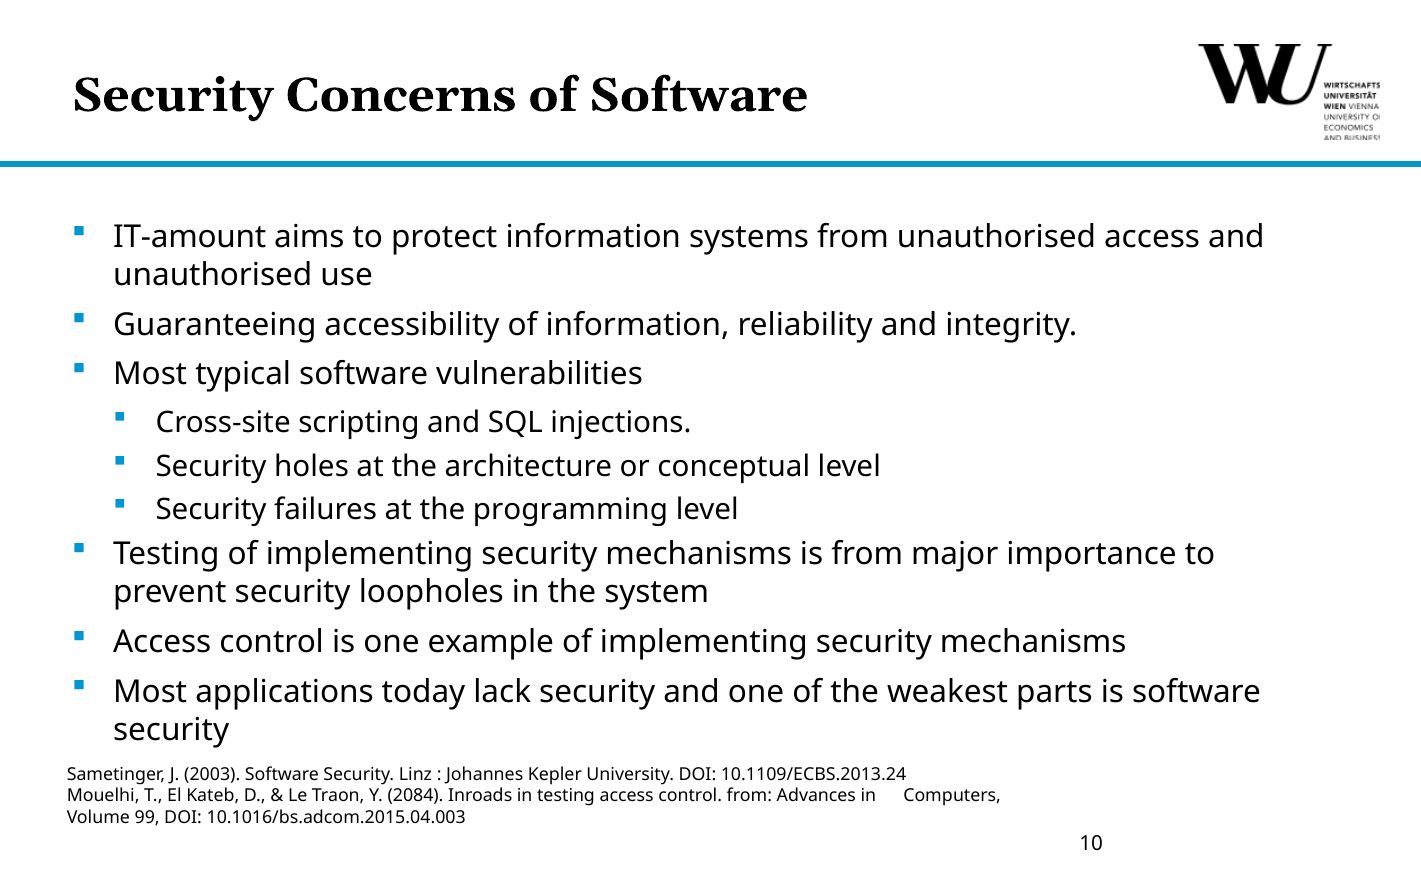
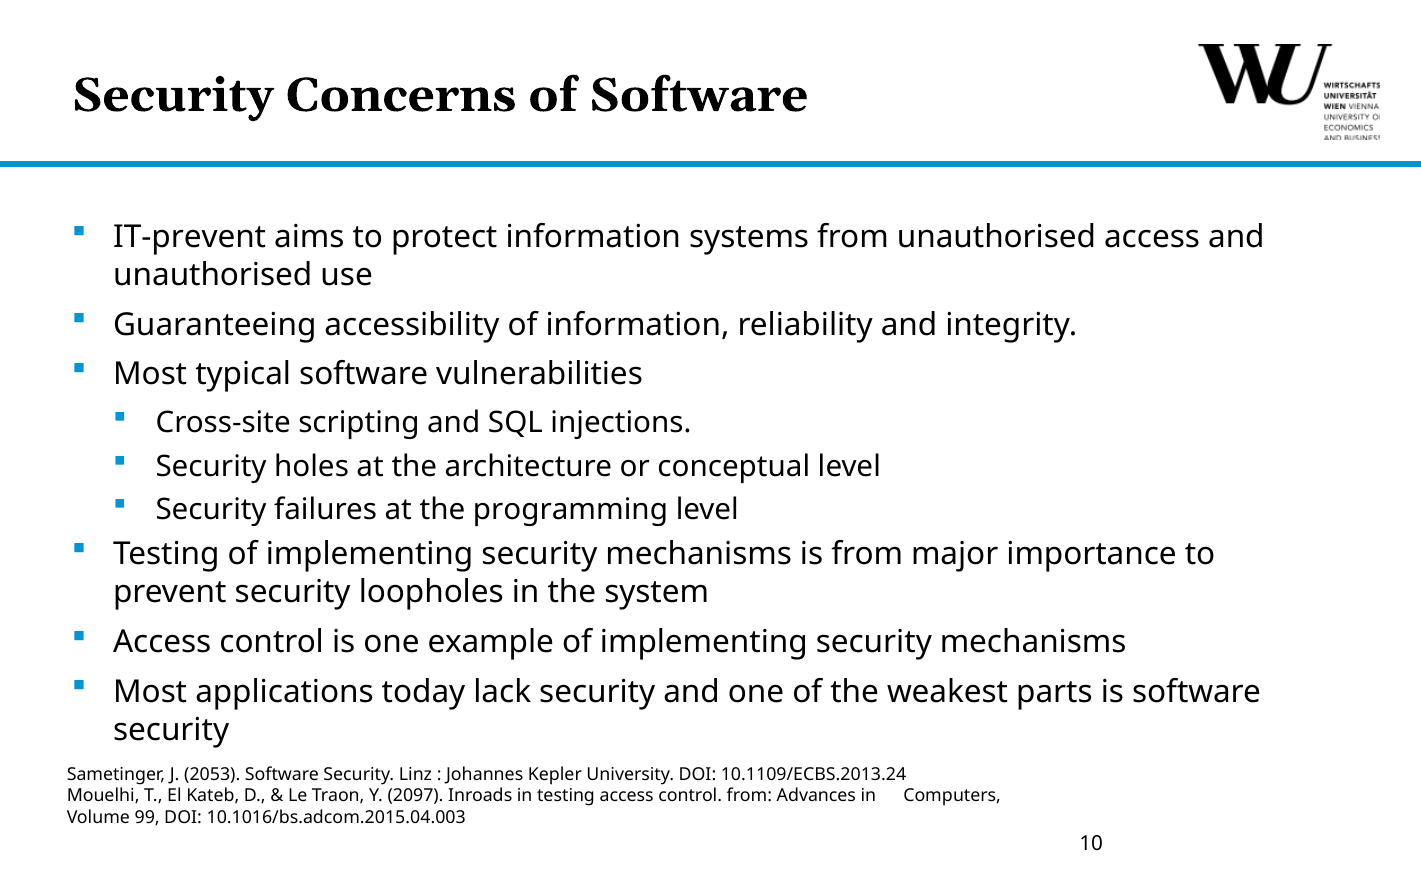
IT-amount: IT-amount -> IT-prevent (190, 237)
2003: 2003 -> 2053 (212, 775)
2084: 2084 -> 2097 (416, 796)
